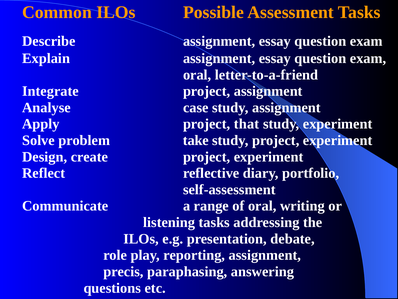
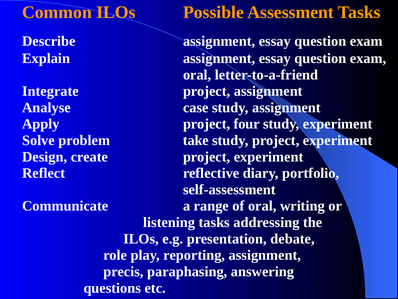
that: that -> four (247, 124)
